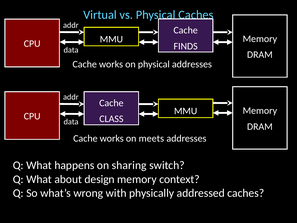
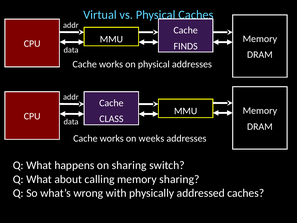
meets: meets -> weeks (151, 138)
design: design -> calling (100, 179)
memory context: context -> sharing (179, 179)
